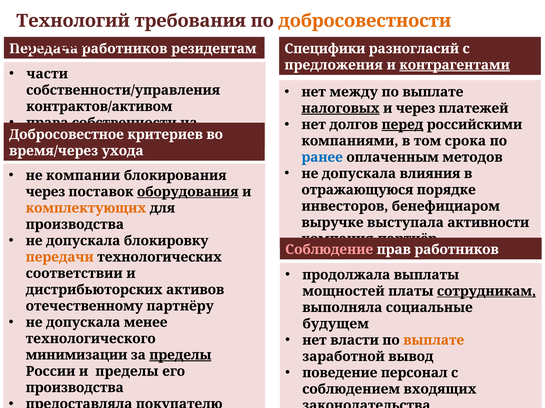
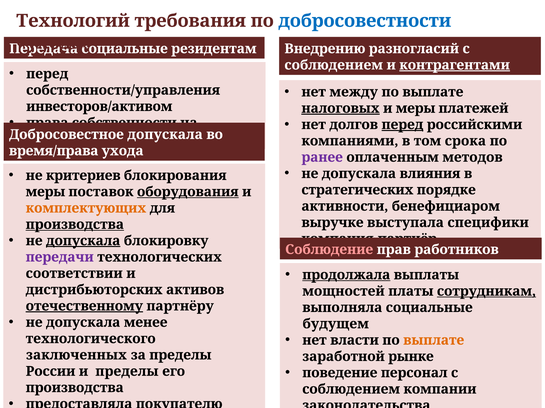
добросовестности colour: orange -> blue (365, 21)
работников: работников -> социальные (125, 49)
Специфики: Специфики -> Внедрению (325, 49)
предложения: предложения -> соблюдением (334, 65)
части: части -> перед (47, 74)
контрактов/активом: контрактов/активом -> инвесторов/активом (99, 107)
и через: через -> меры (416, 108)
критериев: критериев -> допускала (165, 135)
время/через: время/через -> время/права (54, 151)
ранее colour: blue -> purple (322, 158)
не компании: компании -> критериев (83, 176)
отражающуюся: отражающуюся -> стратегических (357, 190)
через: через -> меры (45, 192)
инвесторов: инвесторов -> активности (345, 207)
активности: активности -> специфики (488, 223)
производства underline: none -> present (75, 225)
допускала underline: none -> present (83, 241)
передачи colour: orange -> purple (60, 258)
продолжала underline: none -> present (346, 275)
отечественному underline: none -> present (84, 307)
минимизации: минимизации -> заключенных (76, 356)
пределы underline: present -> none (180, 356)
вывод: вывод -> рынке (411, 357)
соблюдением входящих: входящих -> компании (440, 390)
